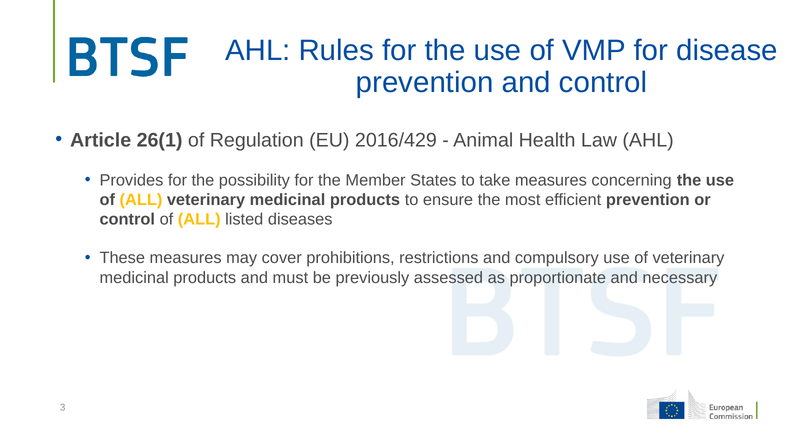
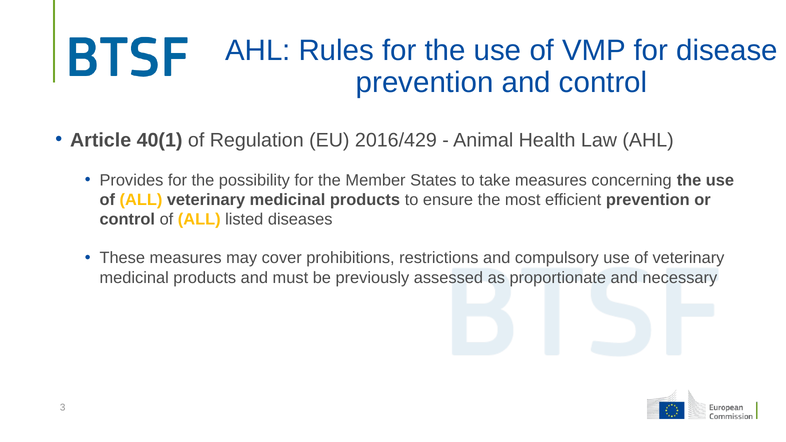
26(1: 26(1 -> 40(1 (160, 140)
